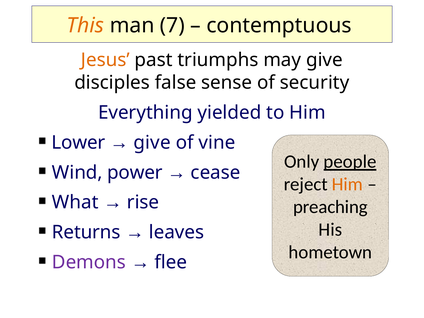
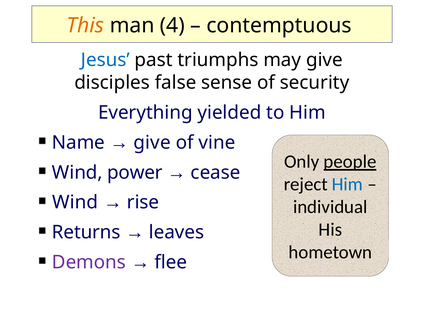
7: 7 -> 4 (172, 26)
Jesus colour: orange -> blue (105, 60)
Lower: Lower -> Name (78, 143)
Him colour: orange -> blue (347, 184)
What: What -> Wind (75, 202)
preaching: preaching -> individual (330, 207)
